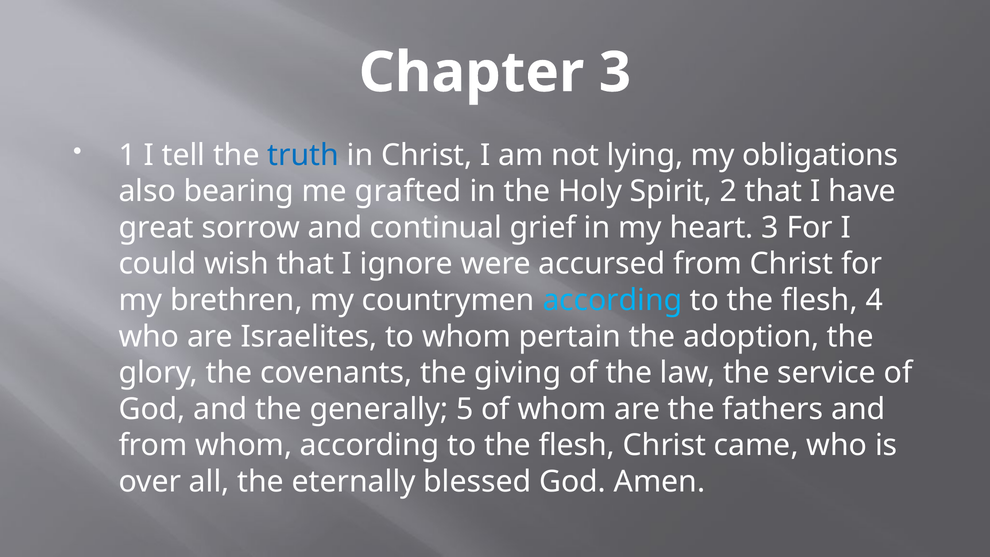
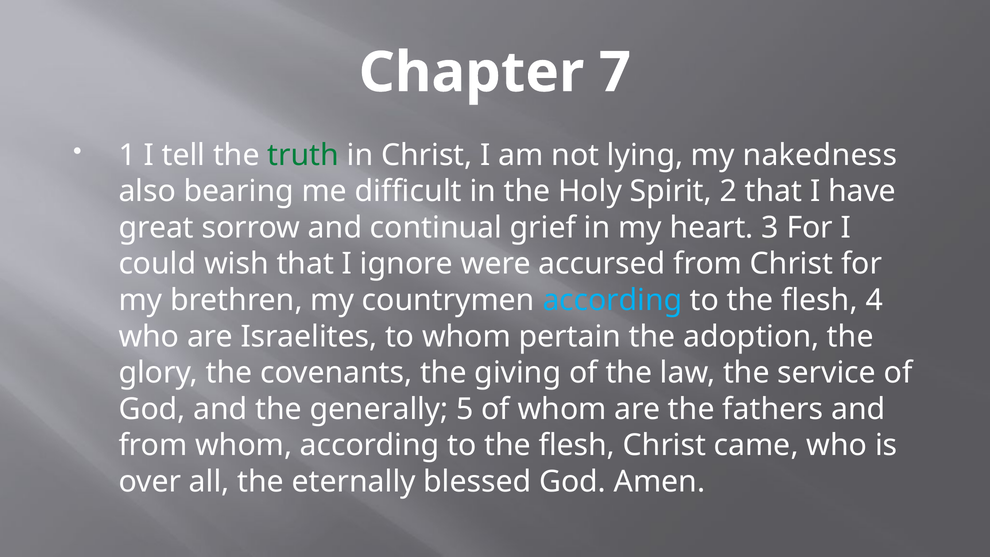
Chapter 3: 3 -> 7 (615, 73)
truth colour: blue -> green (303, 155)
obligations: obligations -> nakedness (820, 155)
grafted: grafted -> difficult (408, 191)
